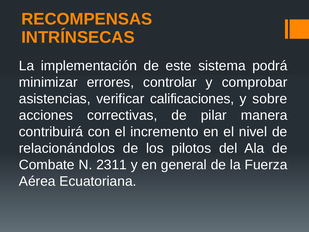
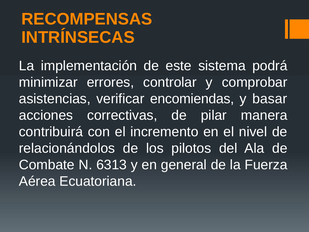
calificaciones: calificaciones -> encomiendas (192, 99)
sobre: sobre -> basar (270, 99)
2311: 2311 -> 6313 (112, 165)
